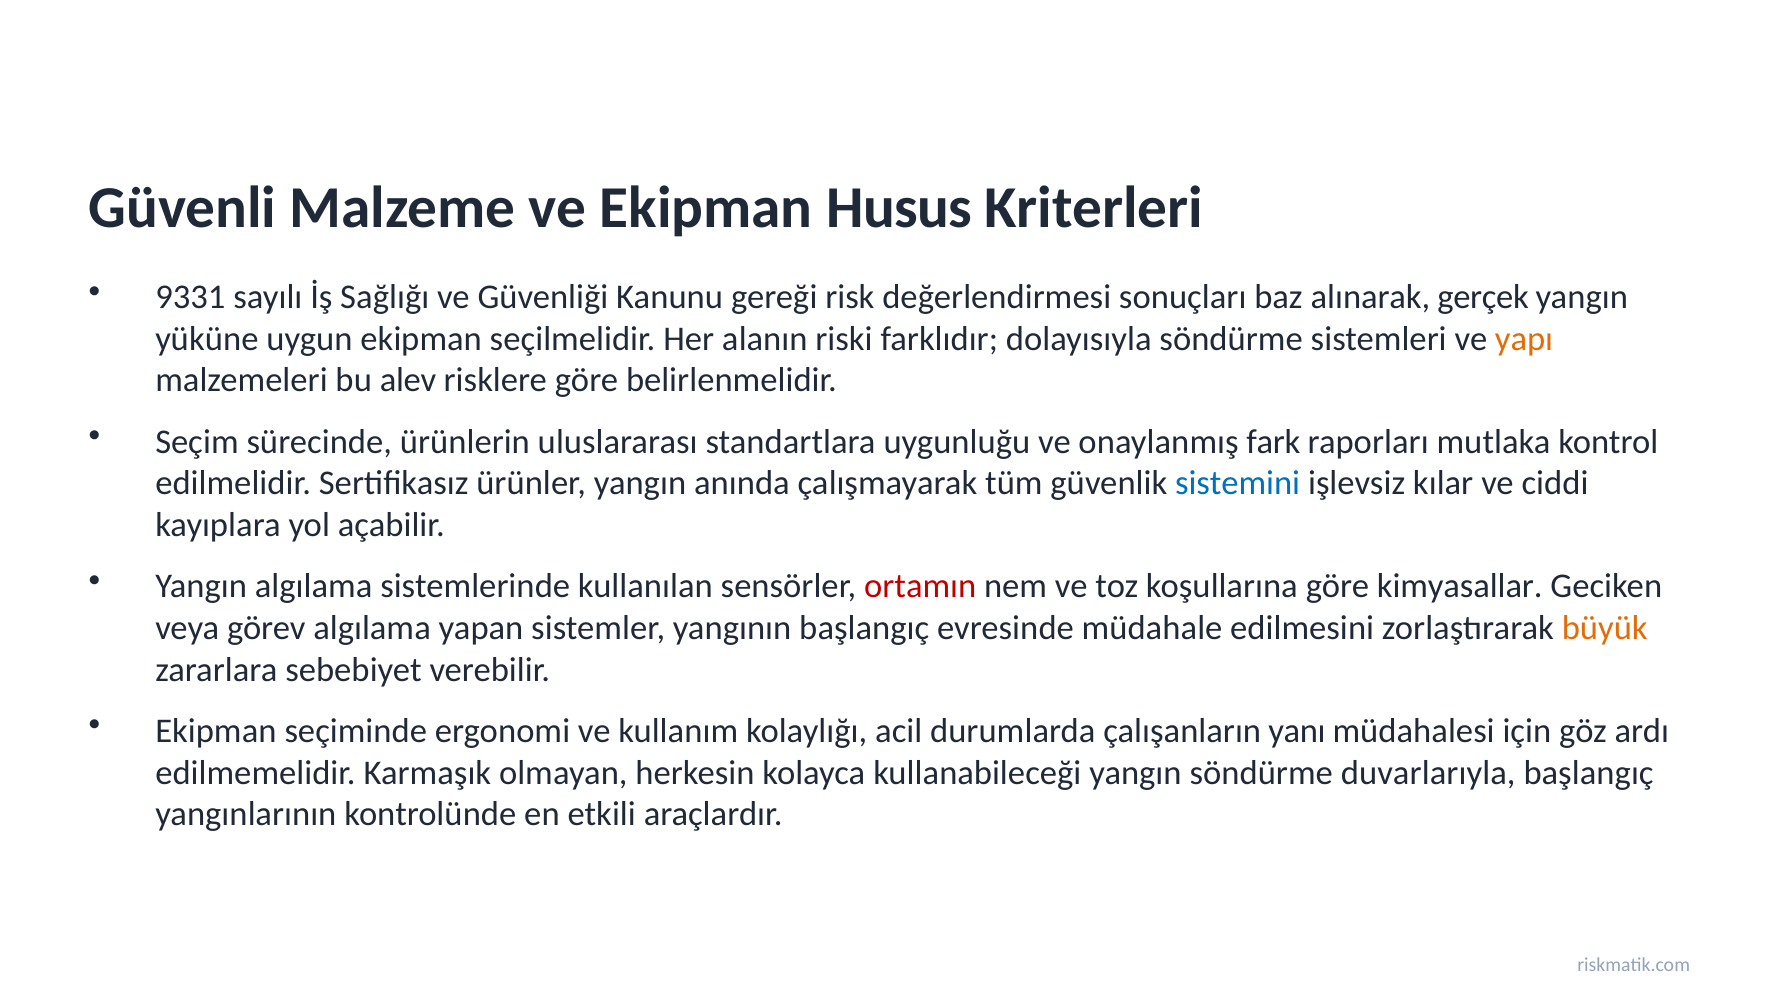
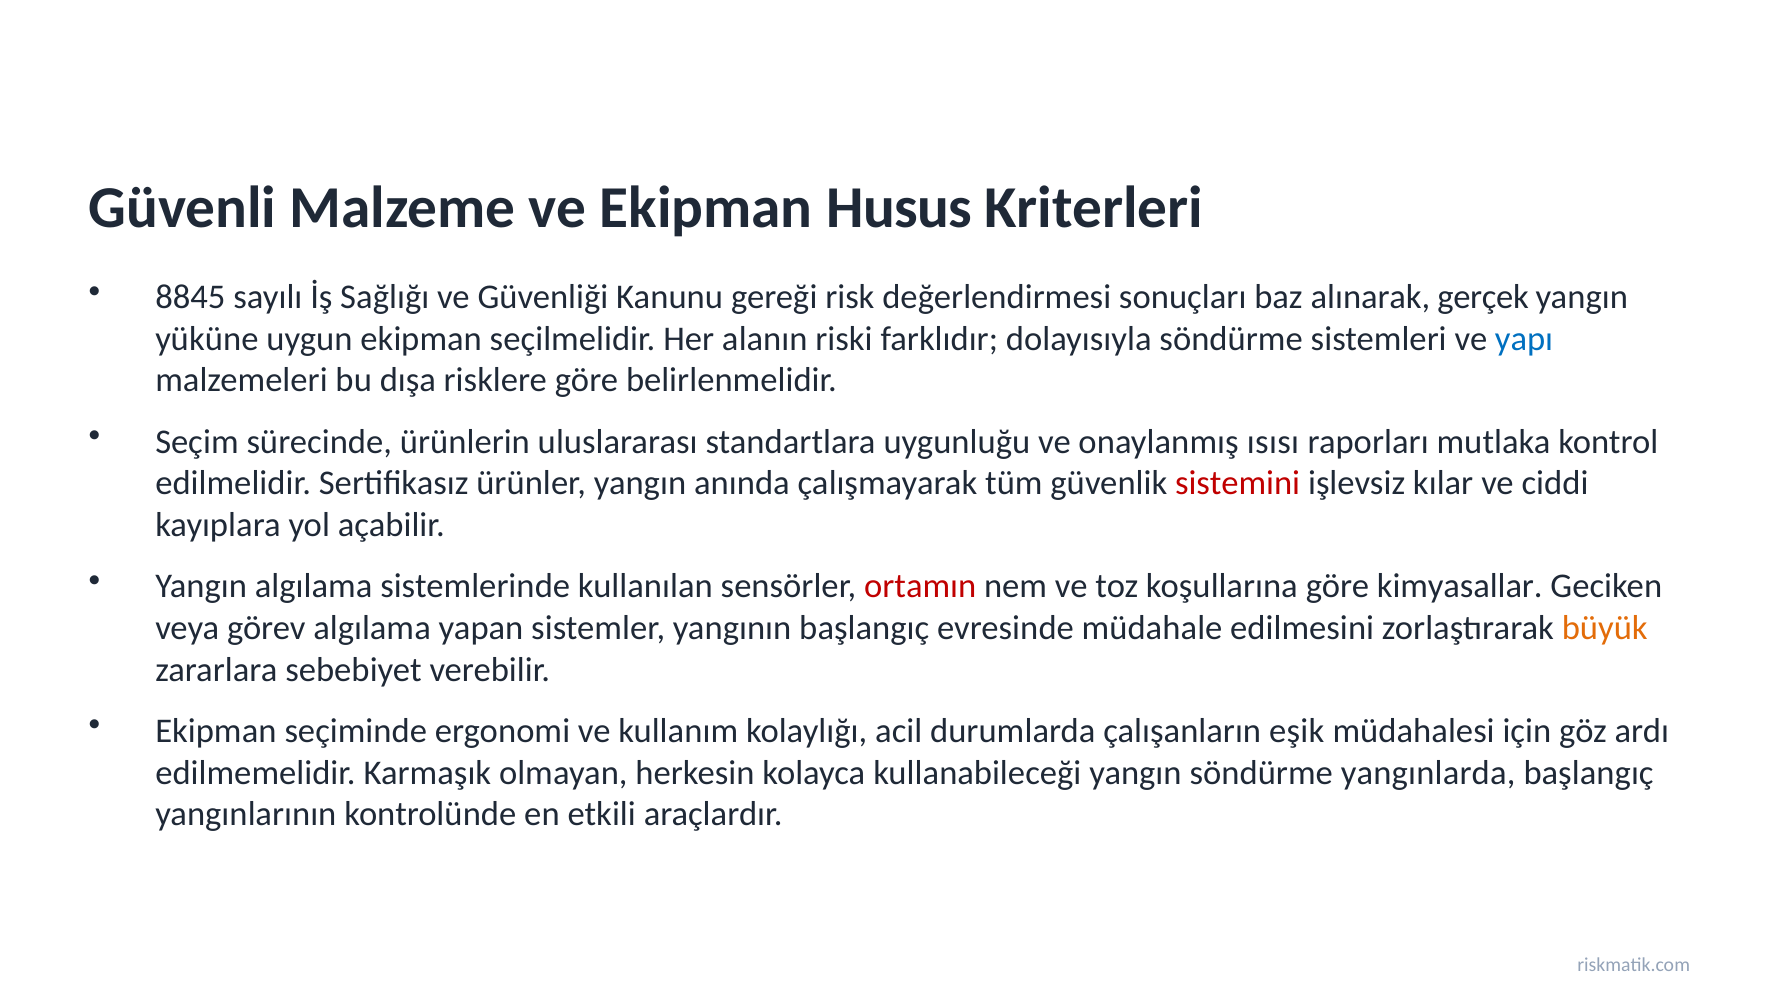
9331: 9331 -> 8845 (190, 297)
yapı colour: orange -> blue (1524, 339)
alev: alev -> dışa (408, 380)
fark: fark -> ısısı (1273, 442)
sistemini colour: blue -> red (1238, 483)
yanı: yanı -> eşik (1297, 731)
duvarlarıyla: duvarlarıyla -> yangınlarda (1428, 772)
